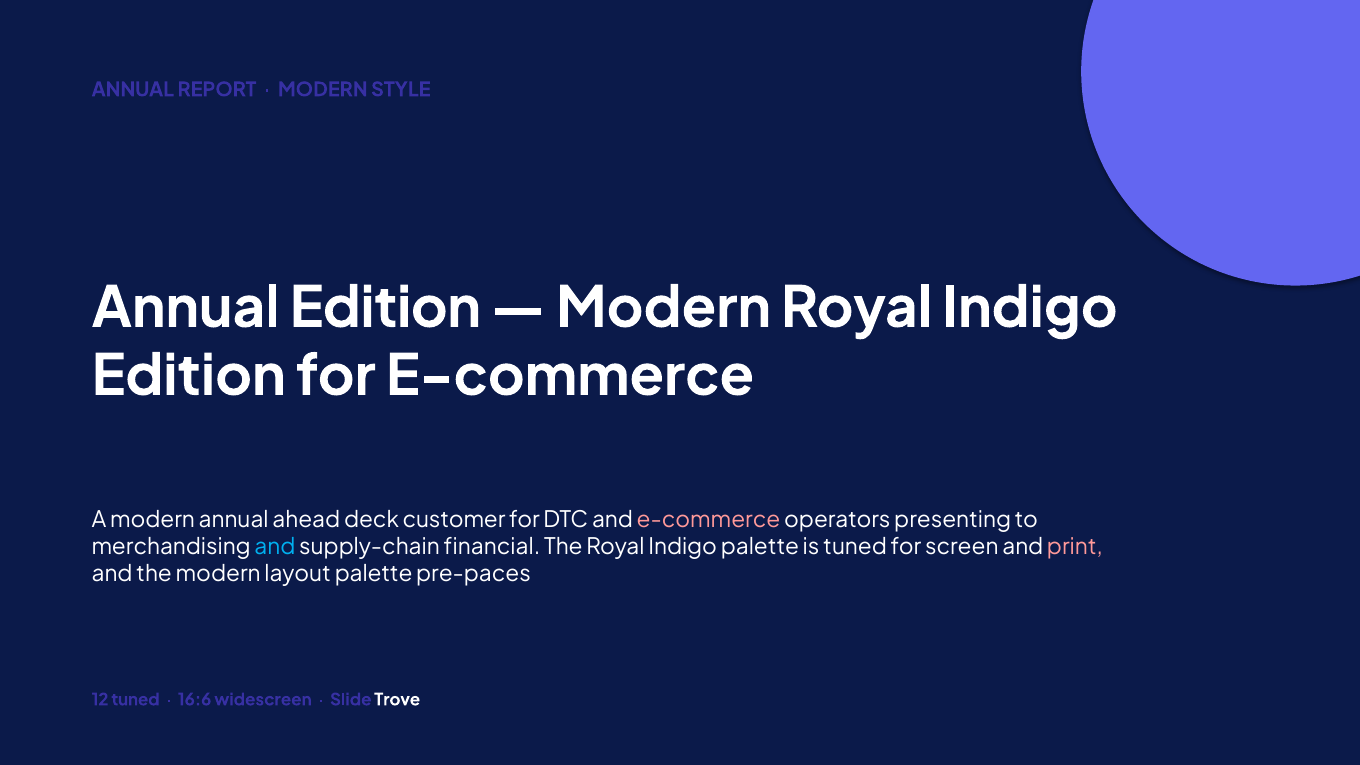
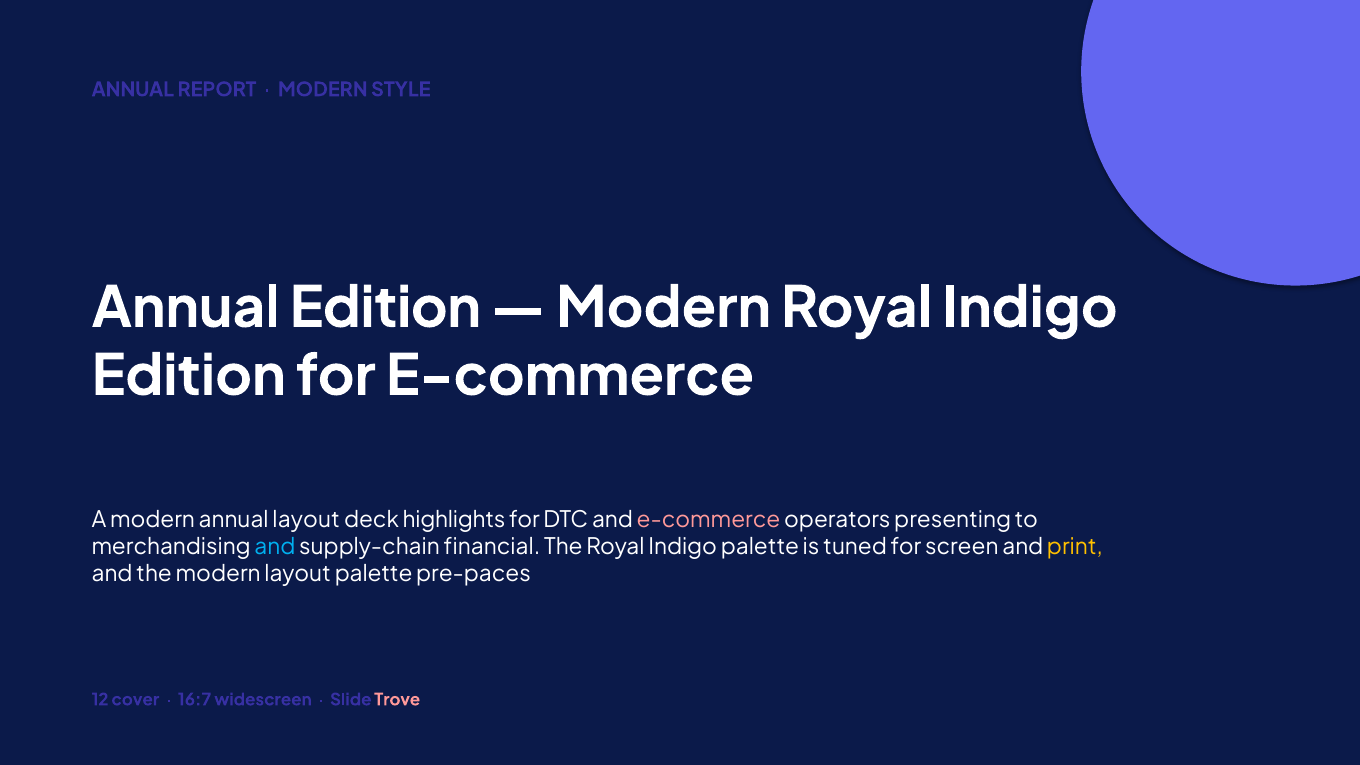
annual ahead: ahead -> layout (306, 520)
customer: customer -> highlights (454, 520)
print colour: pink -> yellow (1075, 547)
12 tuned: tuned -> cover (135, 700)
16:6: 16:6 -> 16:7 (194, 700)
Trove colour: white -> pink (397, 700)
